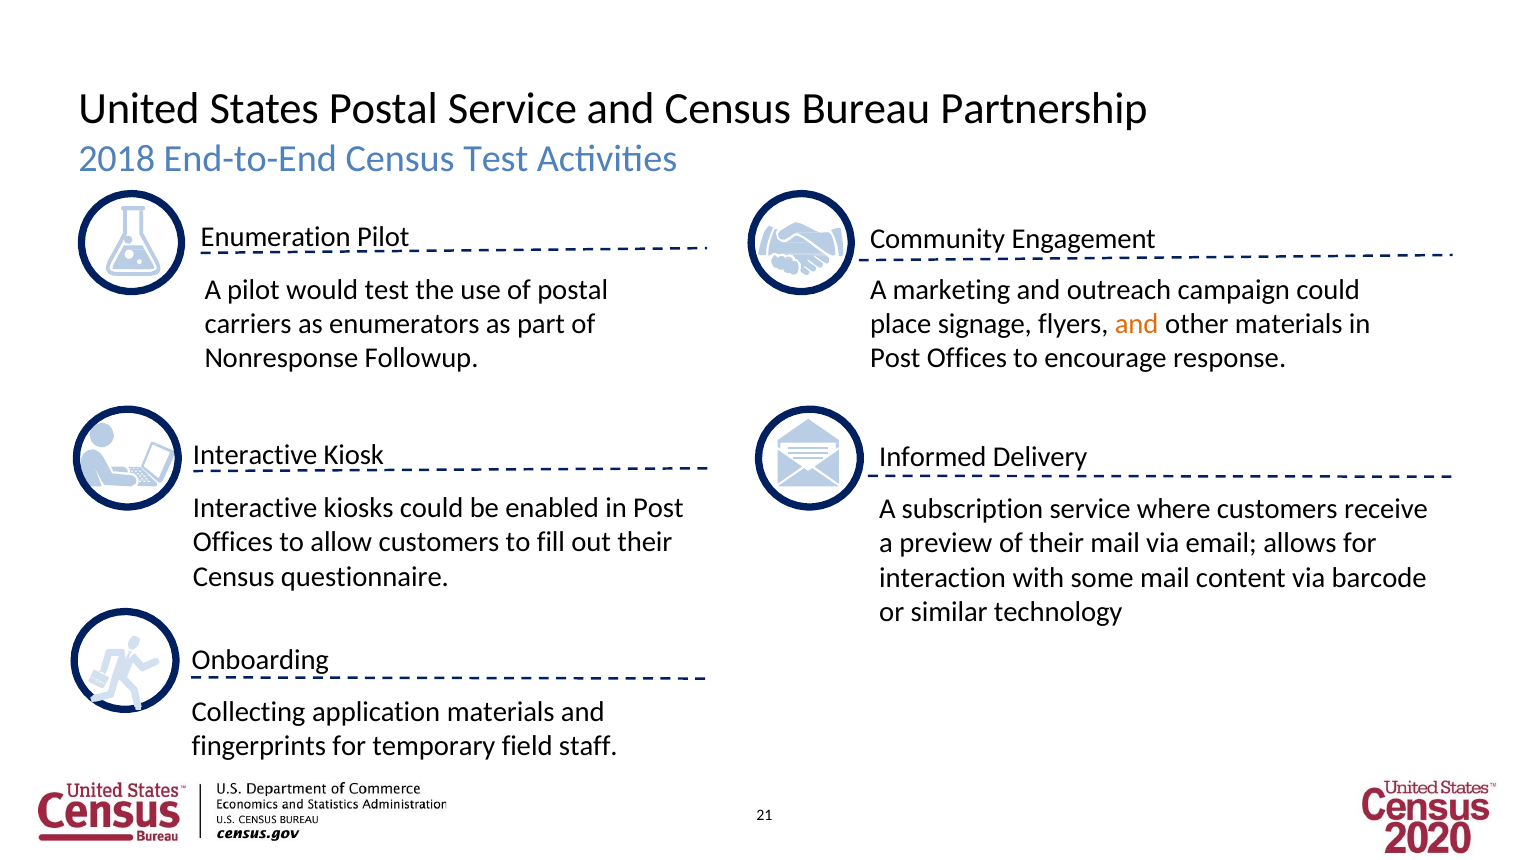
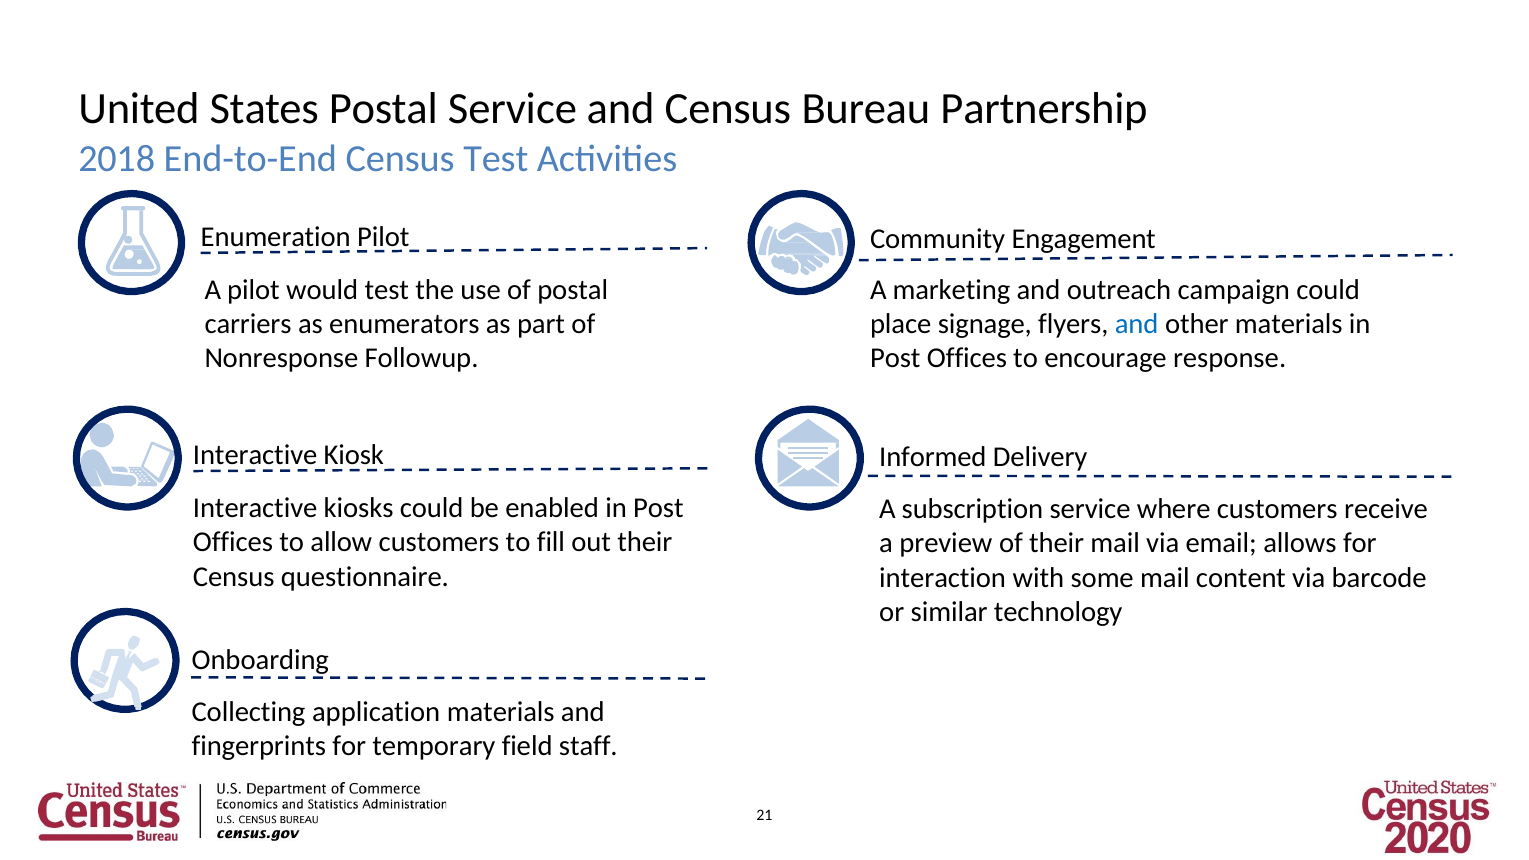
and colour: orange -> blue (1137, 324)
